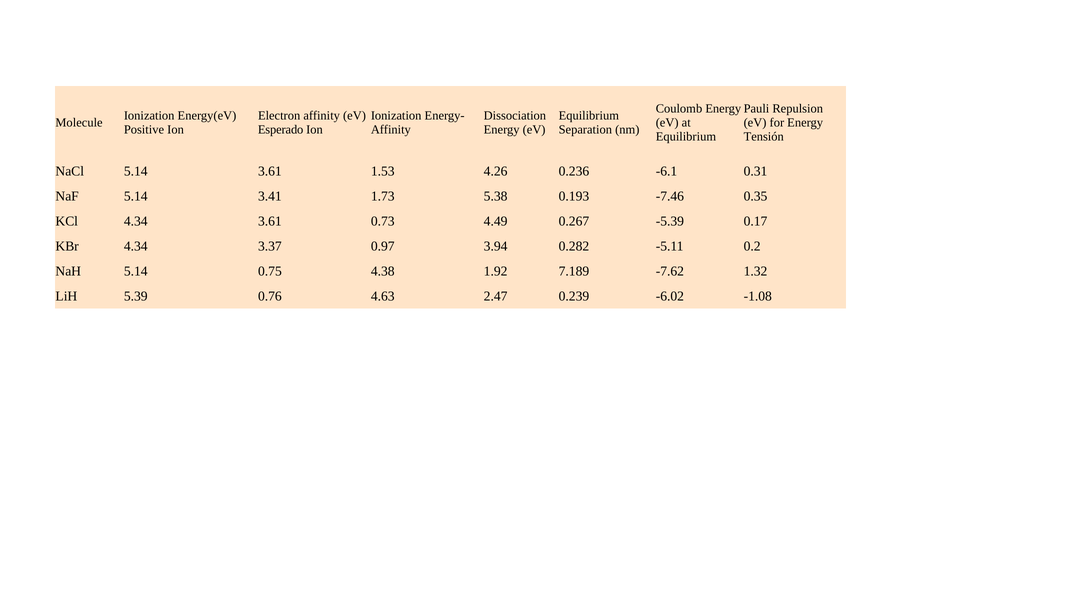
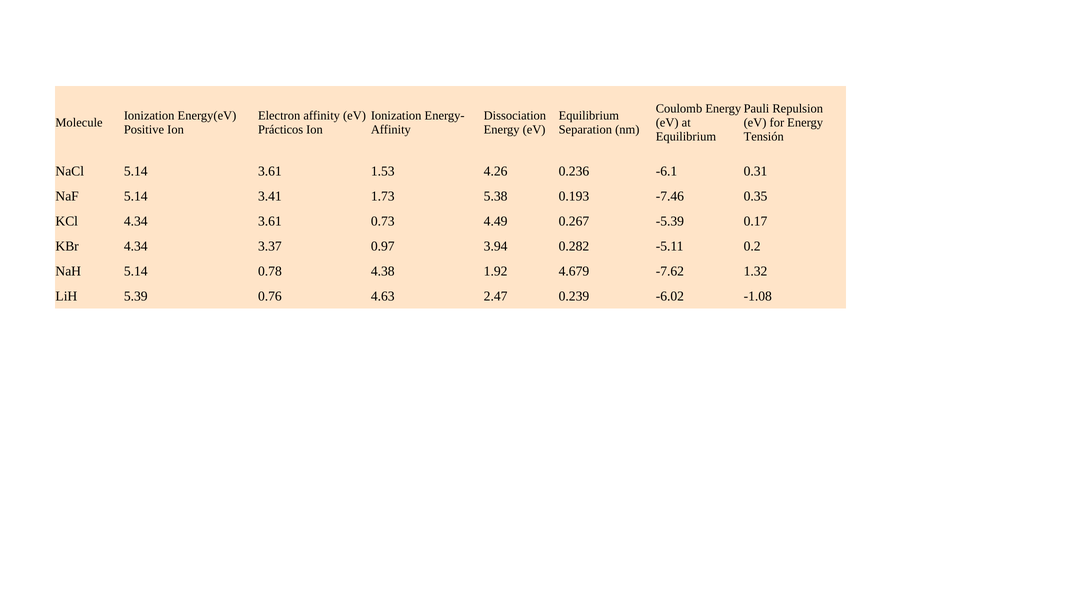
Esperado: Esperado -> Prácticos (281, 129)
0.75: 0.75 -> 0.78 (270, 271)
7.189: 7.189 -> 4.679 (574, 271)
